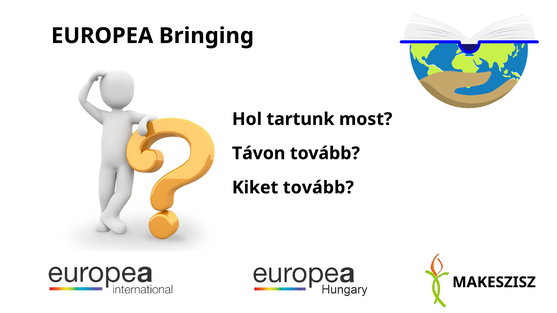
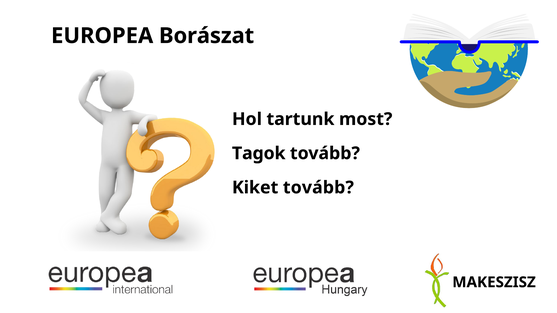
Bringing: Bringing -> Borászat (207, 36)
Távon: Távon -> Tagok (259, 153)
